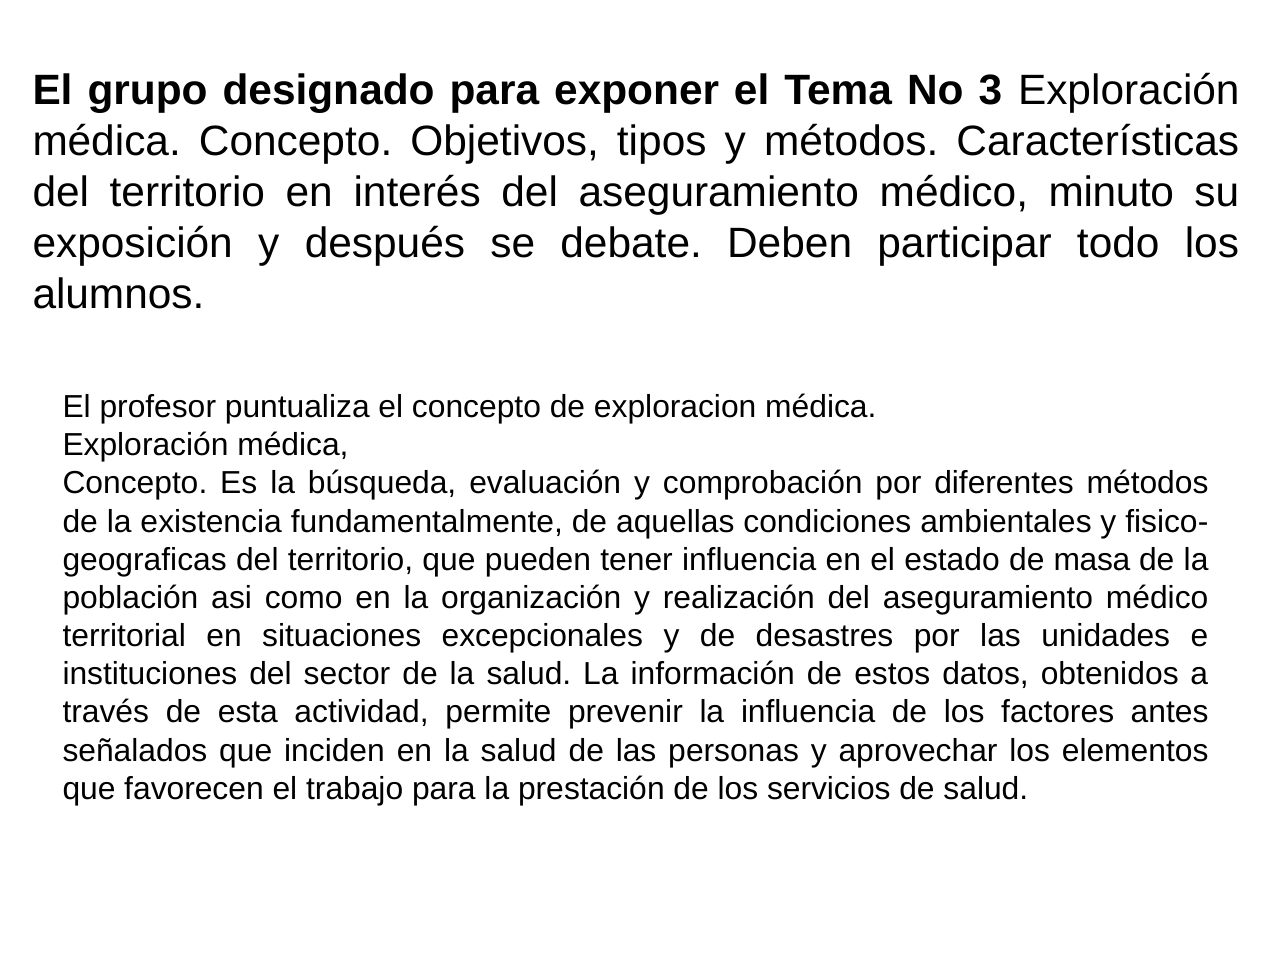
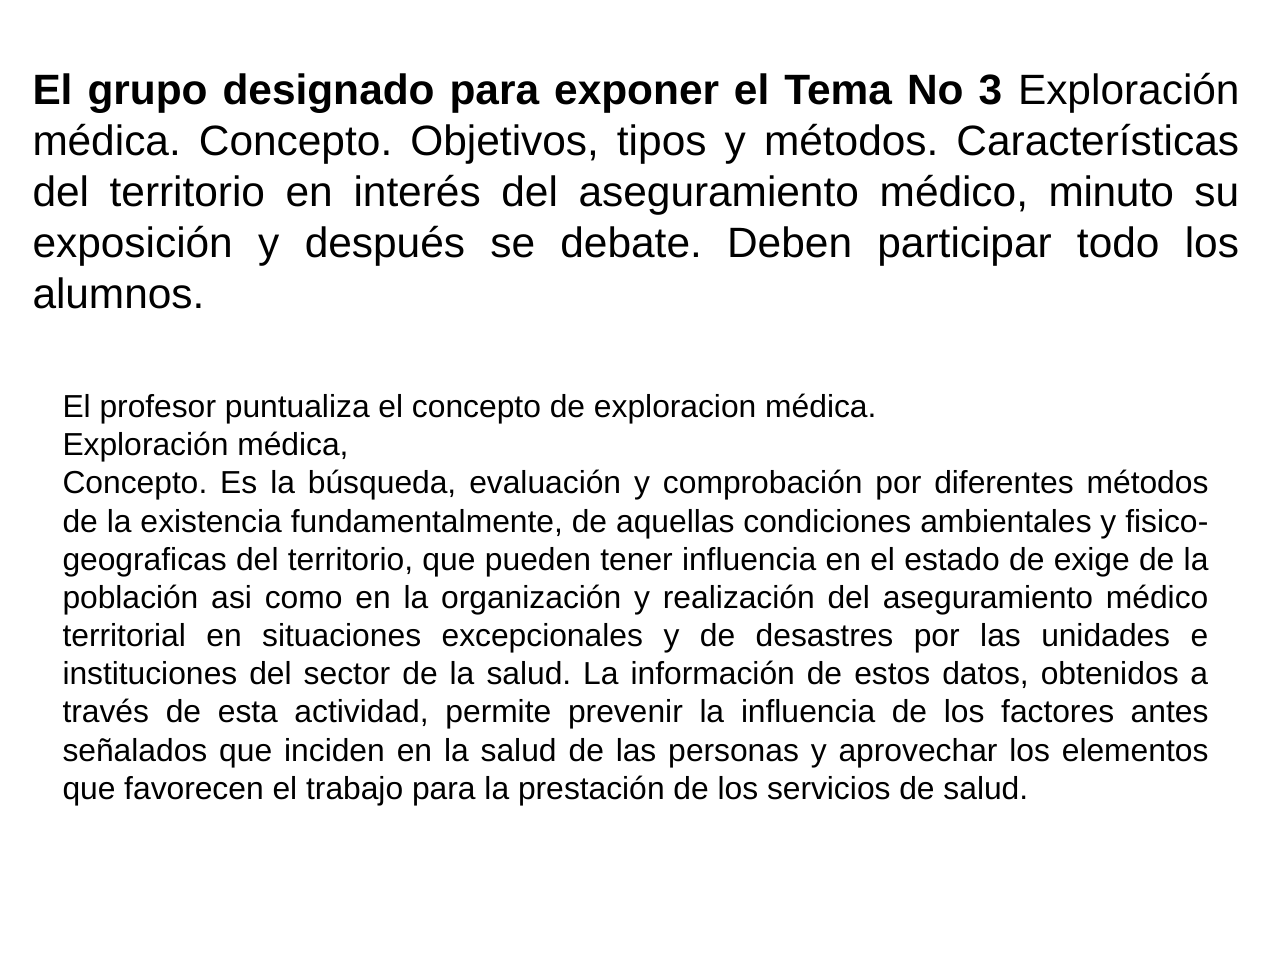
masa: masa -> exige (1092, 560)
